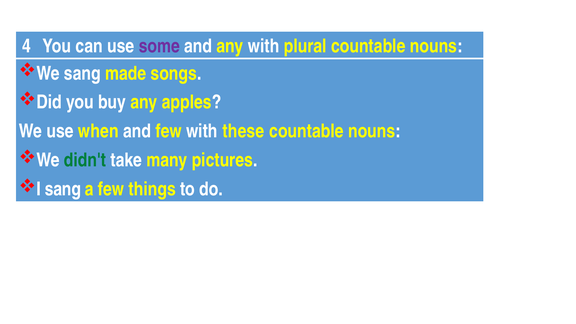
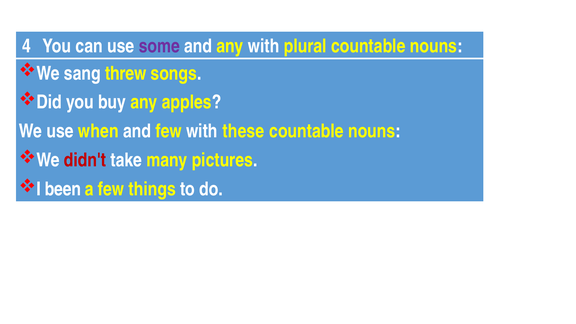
made: made -> threw (126, 73)
didn't colour: green -> red (85, 160)
I sang: sang -> been (63, 189)
